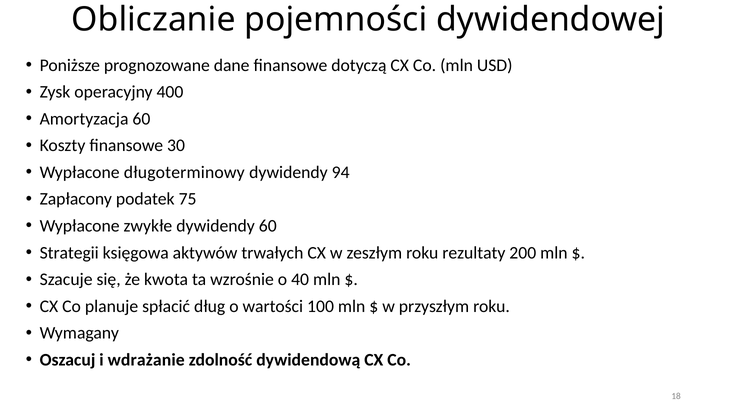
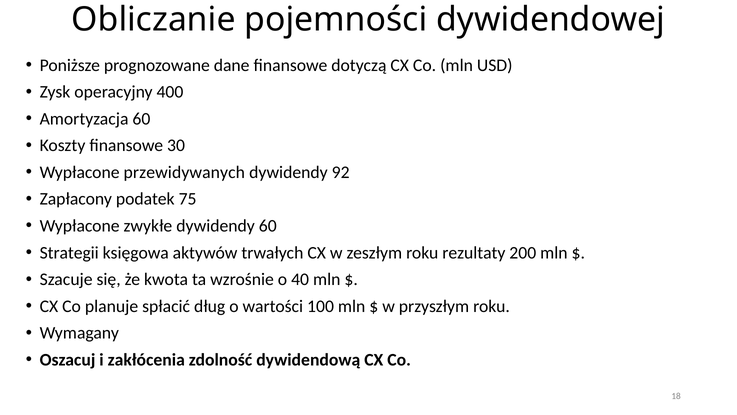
długoterminowy: długoterminowy -> przewidywanych (184, 172)
94: 94 -> 92 (341, 172)
wdrażanie: wdrażanie -> zakłócenia (146, 359)
